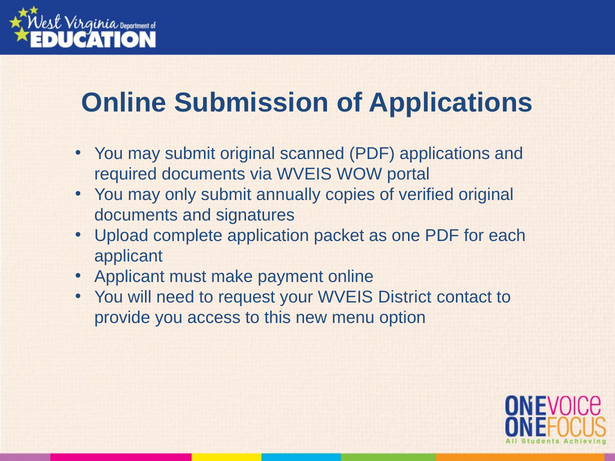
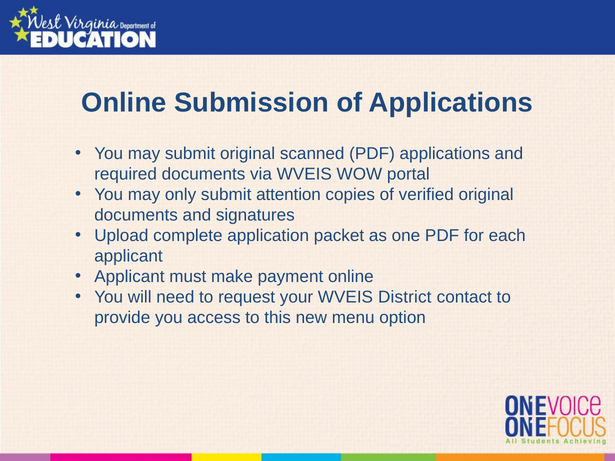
annually: annually -> attention (289, 195)
